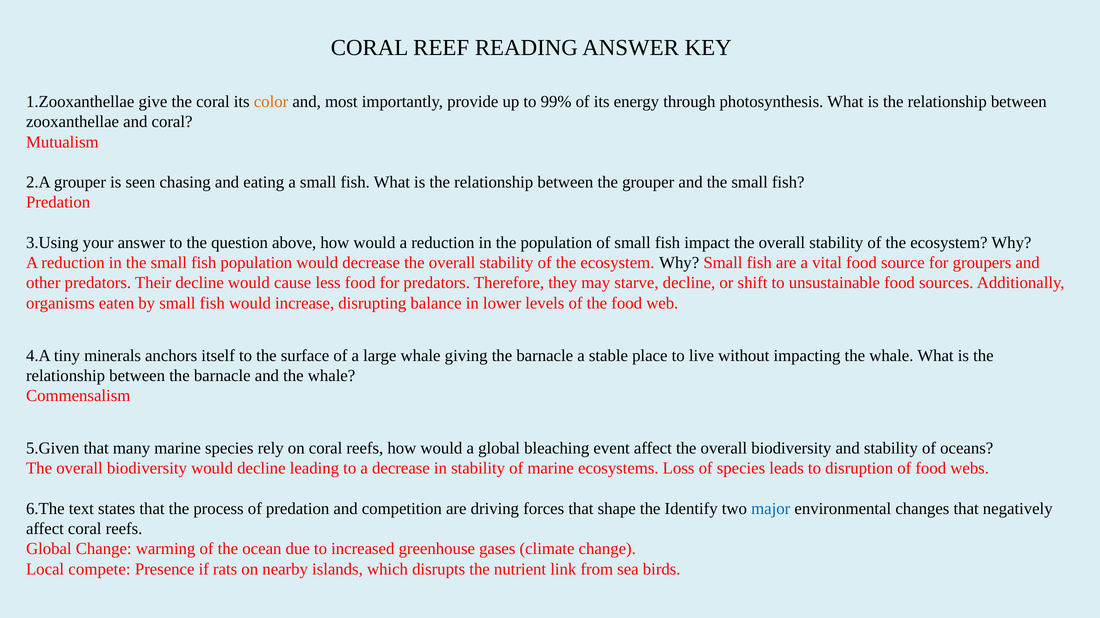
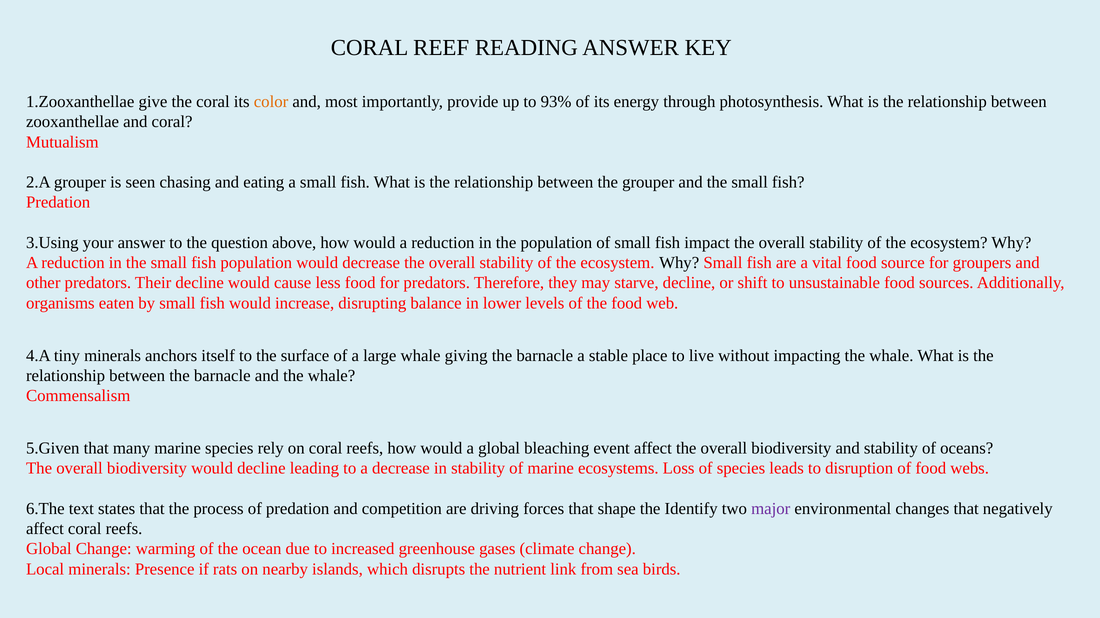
99%: 99% -> 93% (556, 102)
major colour: blue -> purple (771, 509)
Local compete: compete -> minerals (100, 570)
